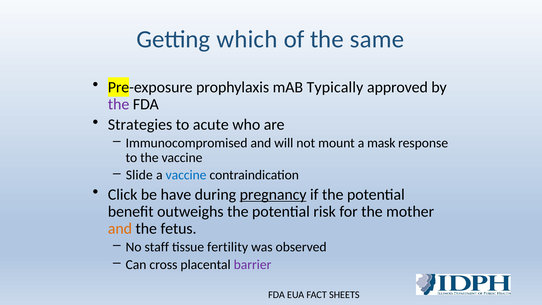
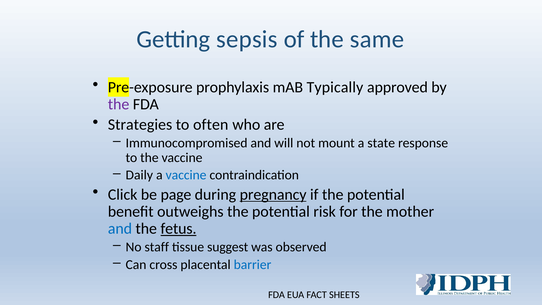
which: which -> sepsis (247, 39)
acute: acute -> often (211, 125)
mask: mask -> state (381, 143)
Slide: Slide -> Daily (139, 175)
have: have -> page (176, 194)
and colour: orange -> blue (120, 229)
fetus underline: none -> present (179, 229)
fertility: fertility -> suggest (228, 247)
barrier colour: purple -> blue (252, 265)
